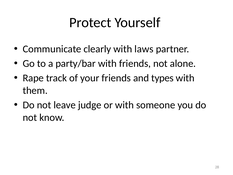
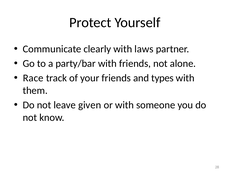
Rape: Rape -> Race (33, 78)
judge: judge -> given (90, 105)
